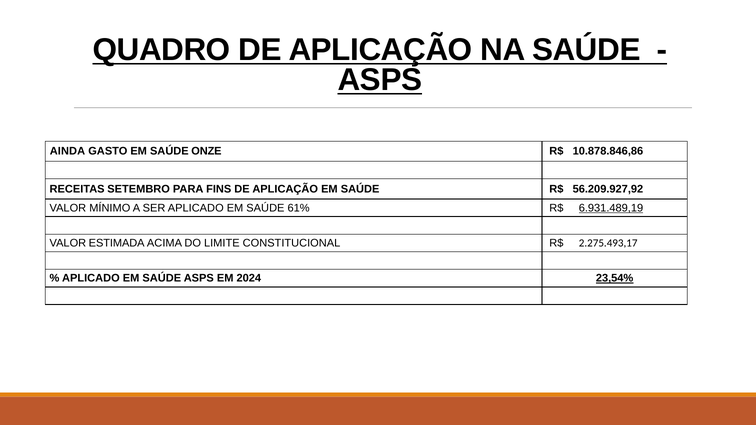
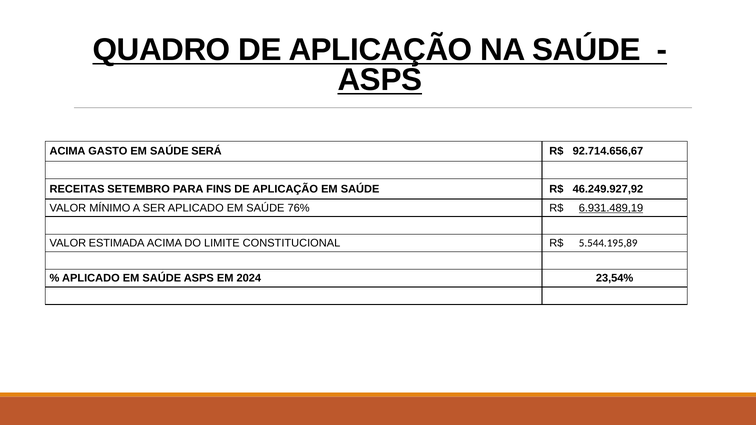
AINDA: AINDA -> ACIMA (68, 151)
ONZE: ONZE -> SERÁ (206, 151)
10.878.846,86: 10.878.846,86 -> 92.714.656,67 (608, 151)
56.209.927,92: 56.209.927,92 -> 46.249.927,92 (608, 189)
61%: 61% -> 76% (299, 208)
2.275.493,17: 2.275.493,17 -> 5.544.195,89 (608, 243)
23,54% underline: present -> none (615, 278)
